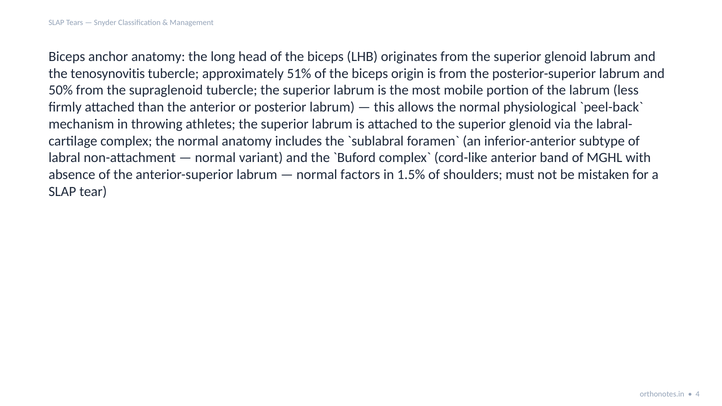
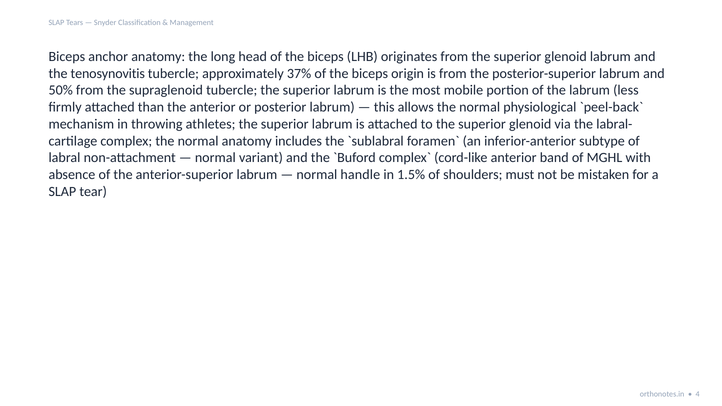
51%: 51% -> 37% (299, 74)
factors: factors -> handle (360, 175)
